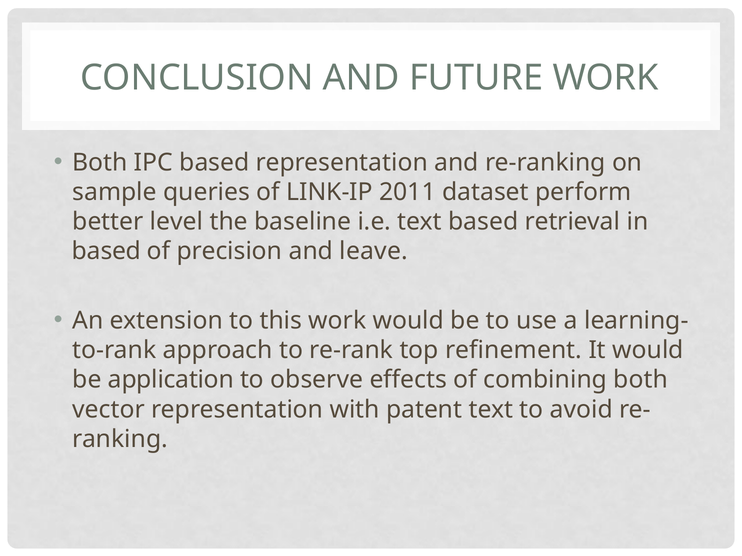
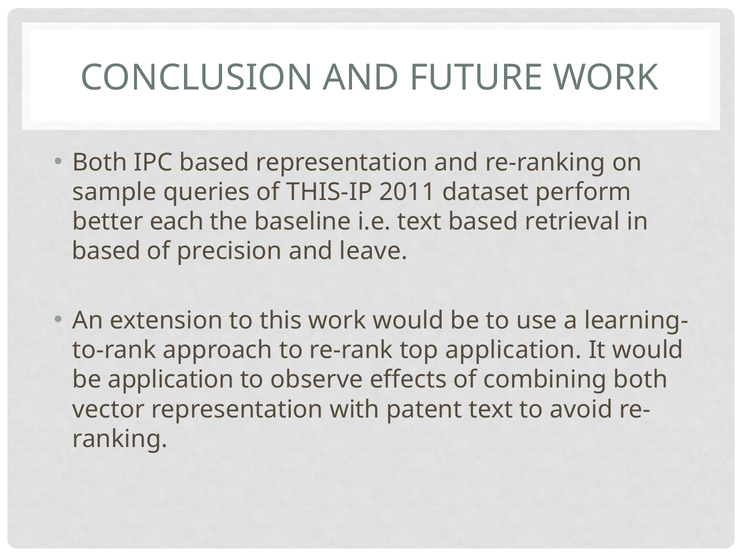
LINK-IP: LINK-IP -> THIS-IP (329, 192)
level: level -> each (177, 222)
top refinement: refinement -> application (514, 350)
